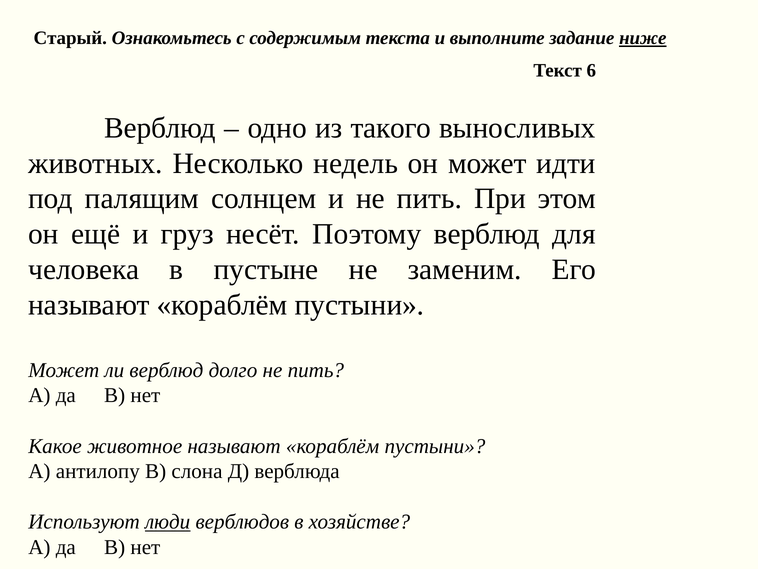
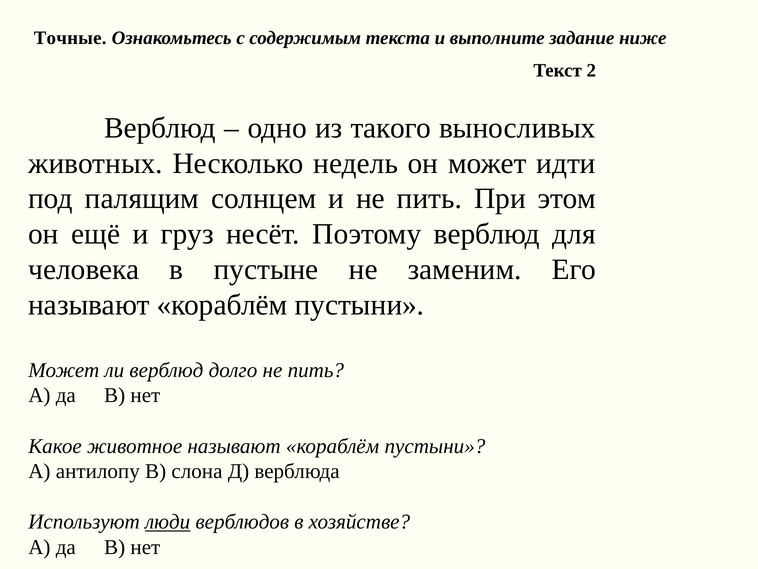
Старый: Старый -> Точные (70, 38)
ниже underline: present -> none (643, 38)
6: 6 -> 2 (591, 71)
